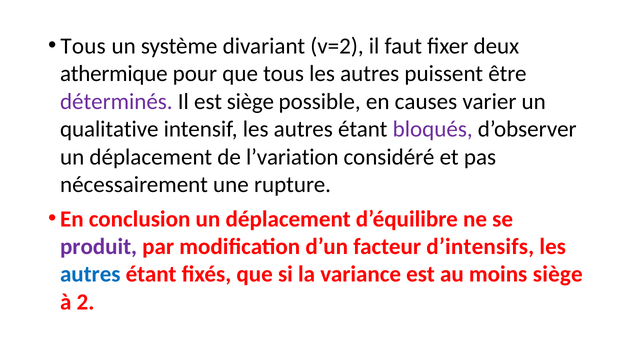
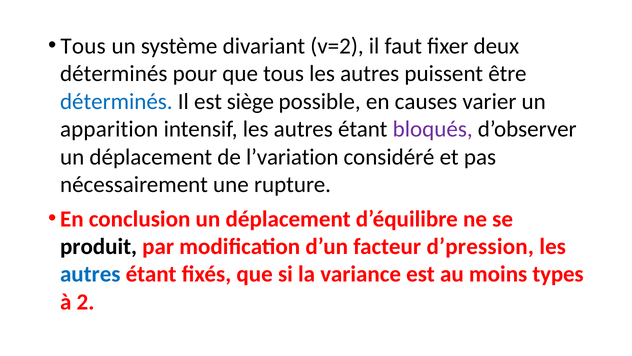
athermique: athermique -> déterminés (114, 74)
déterminés colour: purple -> blue (116, 101)
qualitative: qualitative -> apparition (109, 129)
produit colour: purple -> black (99, 246)
d’intensifs: d’intensifs -> d’pression (480, 246)
moins siège: siège -> types (558, 274)
